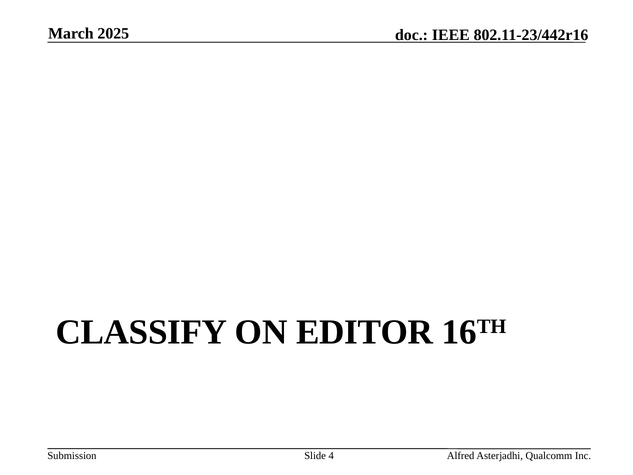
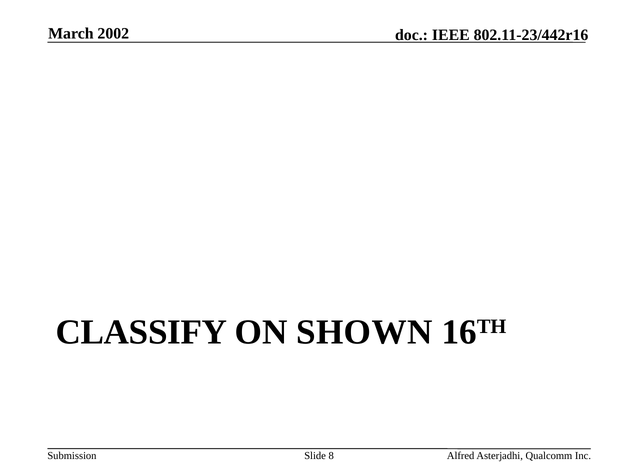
2025: 2025 -> 2002 (113, 34)
EDITOR: EDITOR -> SHOWN (364, 332)
4: 4 -> 8 (331, 455)
